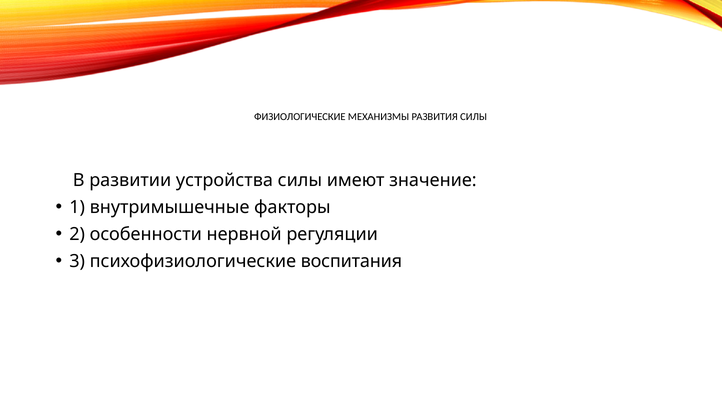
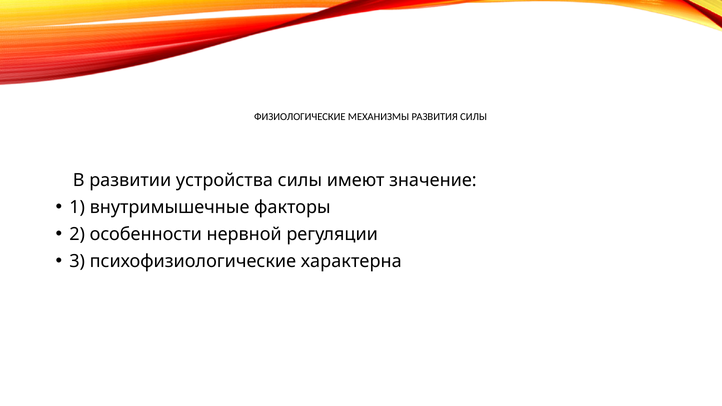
воспитания: воспитания -> характерна (351, 261)
